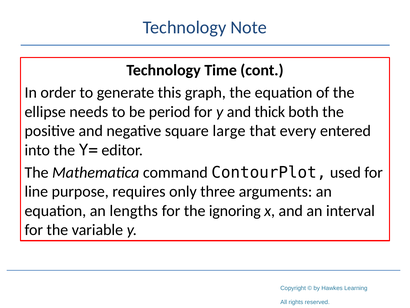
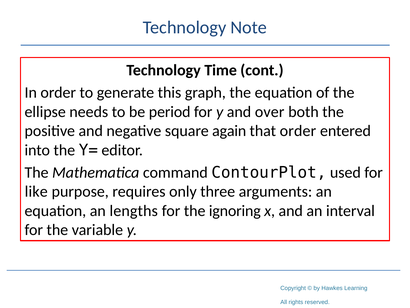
thick: thick -> over (270, 112)
large: large -> again (229, 131)
that every: every -> order (298, 131)
line: line -> like (36, 191)
